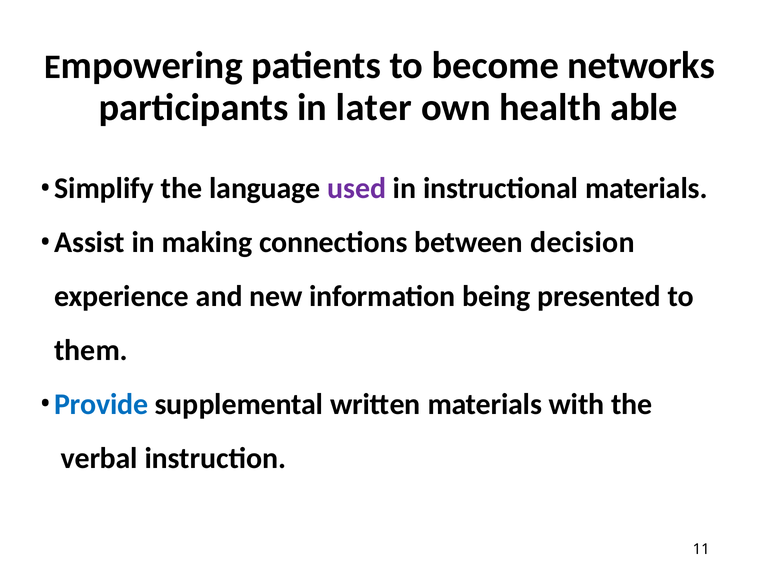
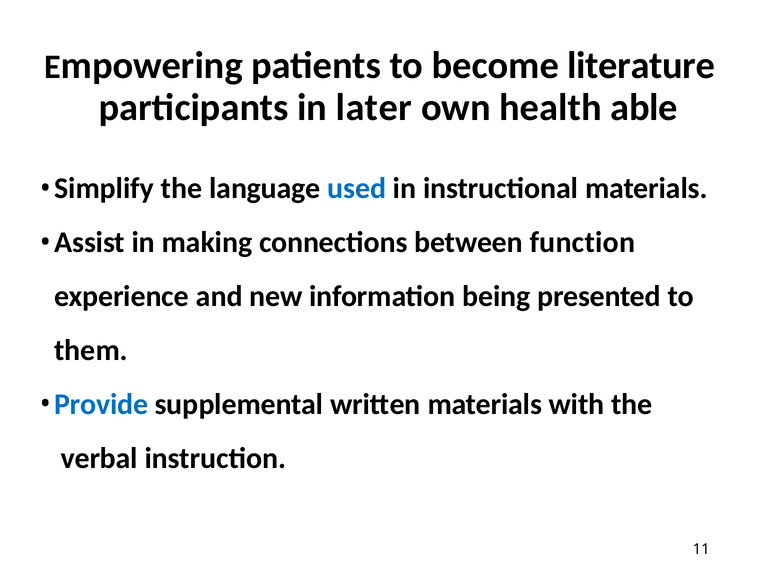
networks: networks -> literature (641, 66)
used colour: purple -> blue (357, 188)
decision: decision -> function (582, 242)
